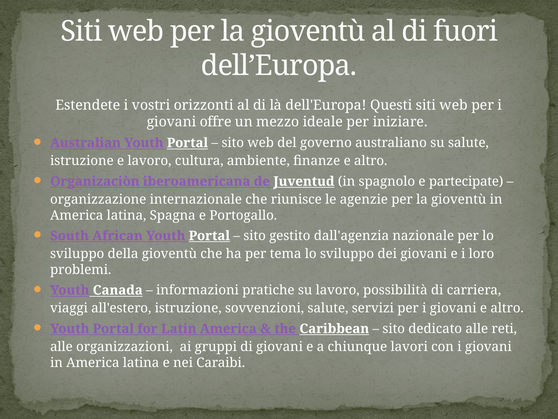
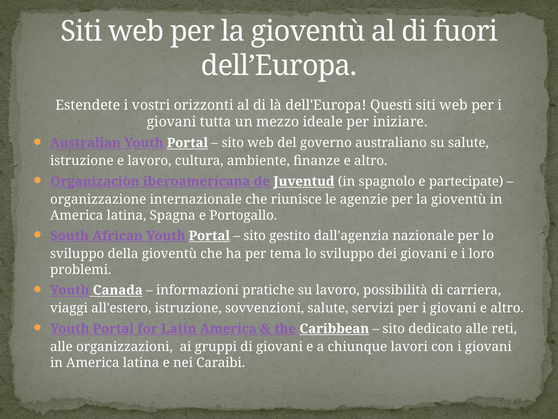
offre: offre -> tutta (216, 122)
